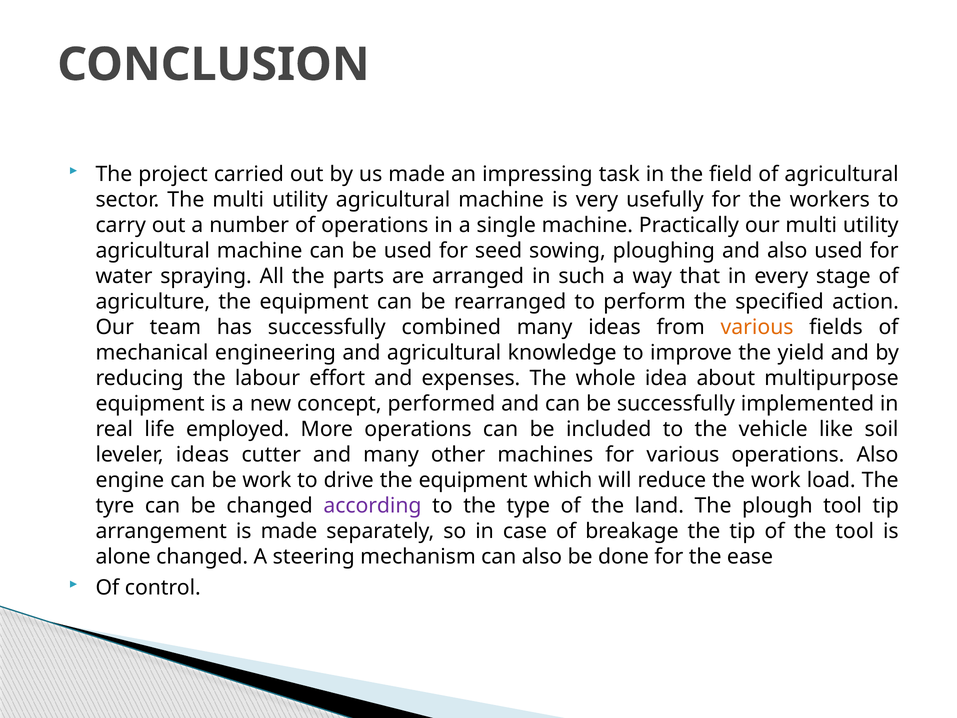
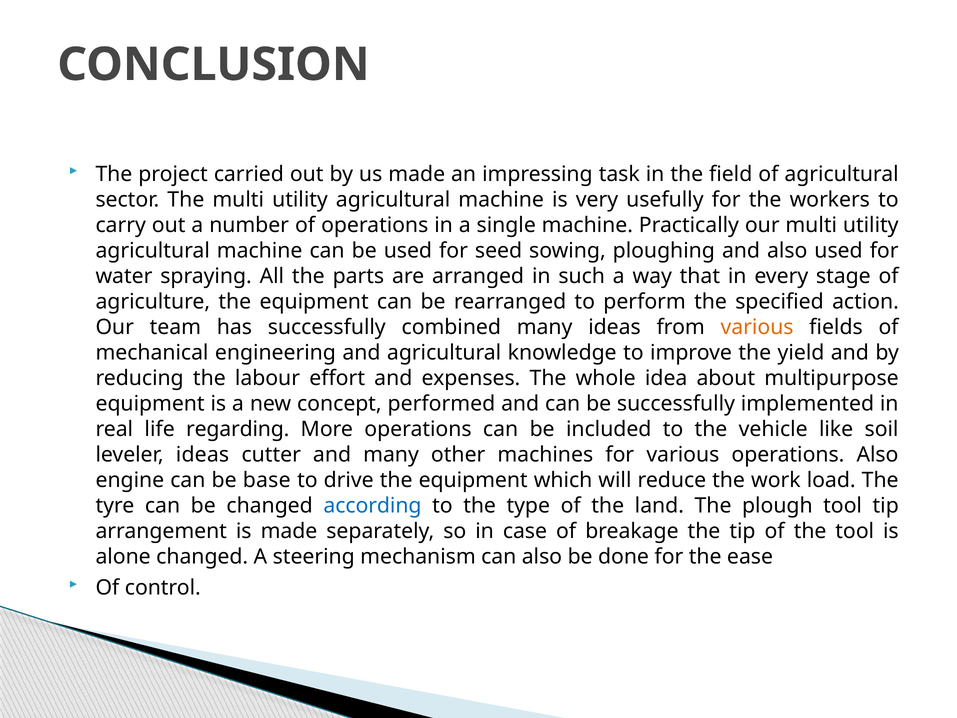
employed: employed -> regarding (238, 429)
be work: work -> base (267, 480)
according colour: purple -> blue (372, 506)
